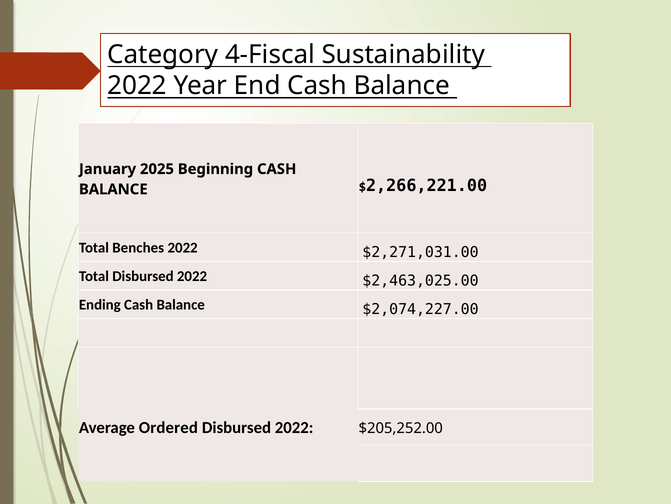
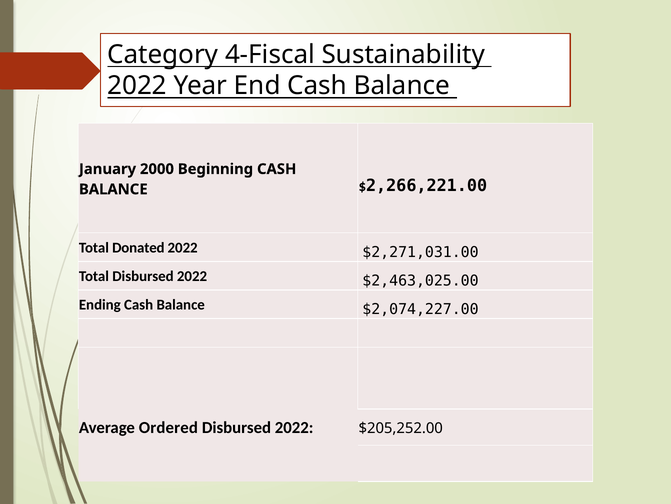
2025: 2025 -> 2000 (157, 169)
Benches: Benches -> Donated (138, 247)
